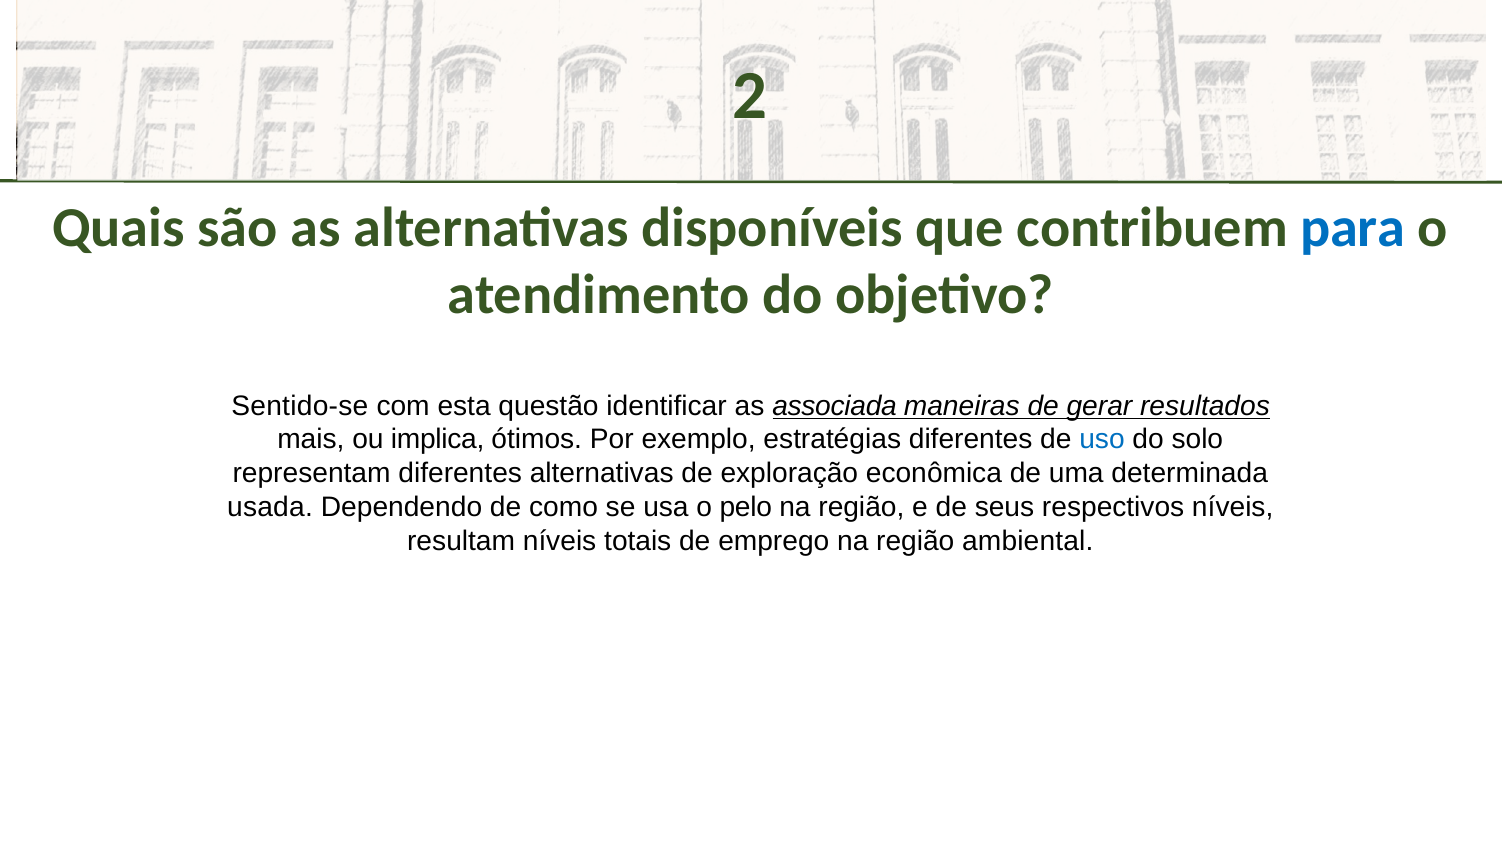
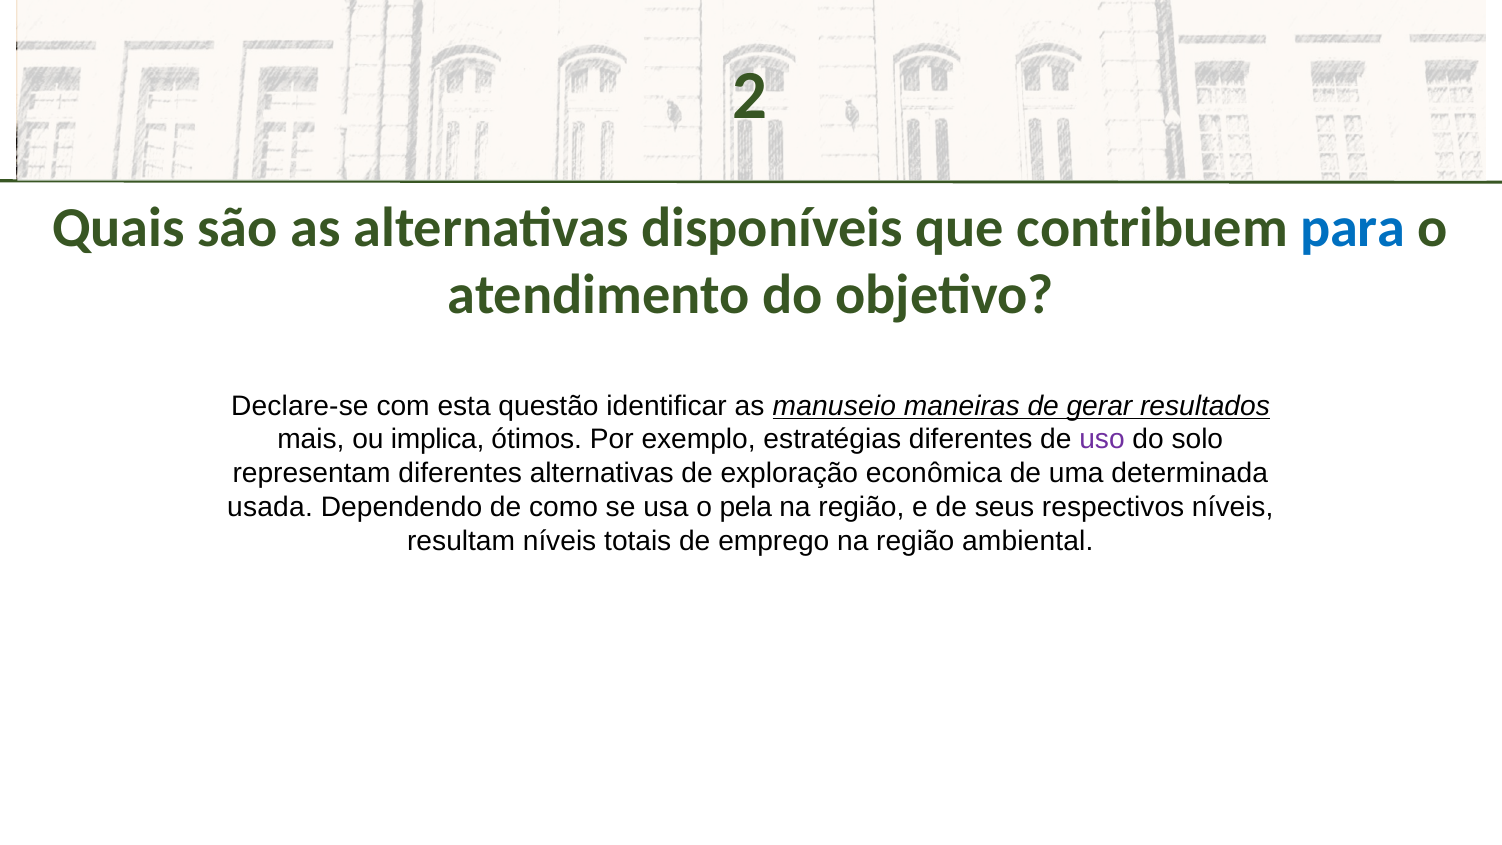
Sentido-se: Sentido-se -> Declare-se (300, 406)
associada: associada -> manuseio (834, 406)
uso colour: blue -> purple (1102, 440)
pelo: pelo -> pela (746, 507)
